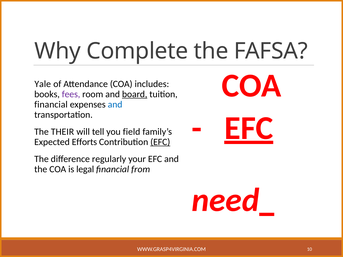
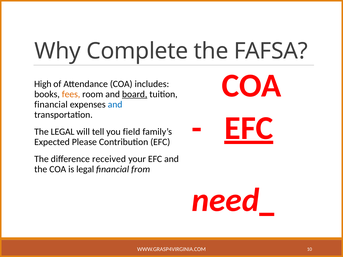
Yale: Yale -> High (43, 84)
fees colour: purple -> orange (71, 94)
The THEIR: THEIR -> LEGAL (63, 132)
Efforts: Efforts -> Please (84, 142)
EFC underline: present -> none (160, 142)
regularly: regularly -> received (109, 159)
